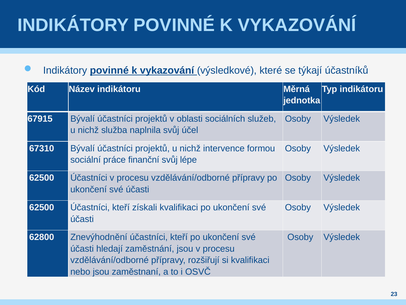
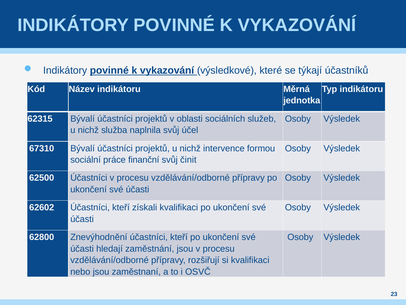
67915: 67915 -> 62315 (40, 119)
lépe: lépe -> činit (188, 160)
62500: 62500 -> 62602 (42, 207)
